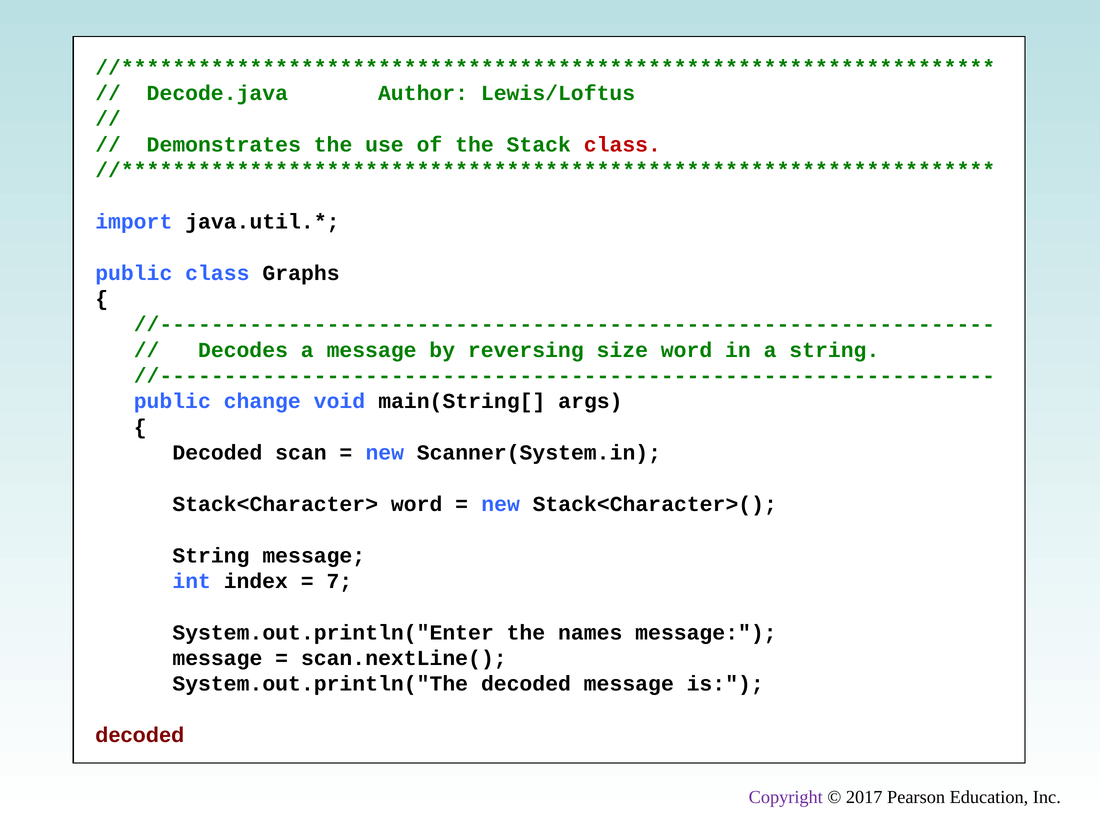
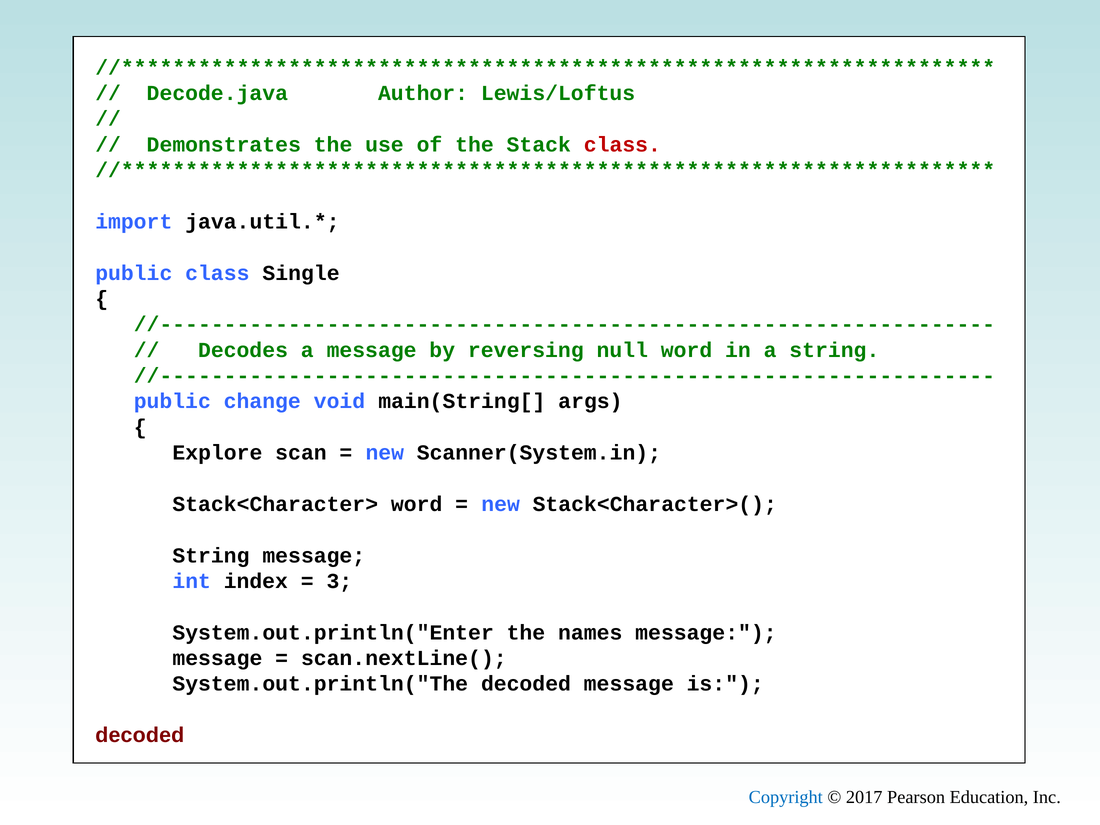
Graphs: Graphs -> Single (301, 273)
size: size -> null (622, 350)
Decoded: Decoded -> Explore (217, 453)
7: 7 -> 3 (339, 581)
Copyright colour: purple -> blue (786, 797)
